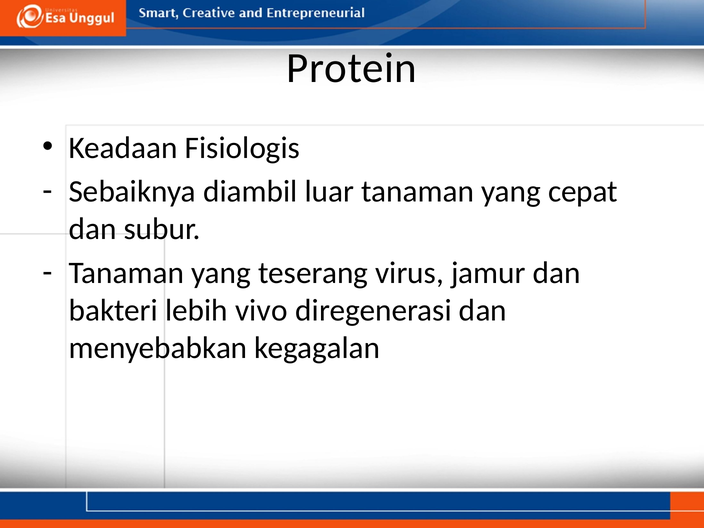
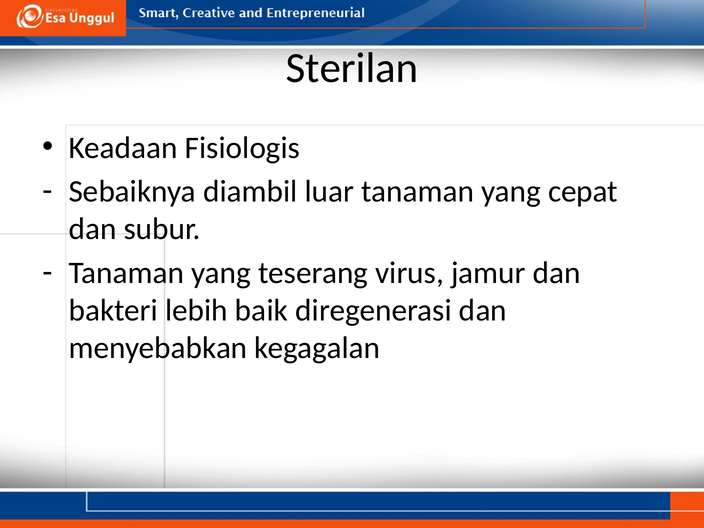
Protein: Protein -> Sterilan (352, 68)
vivo: vivo -> baik (262, 310)
